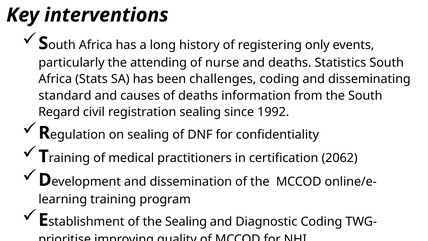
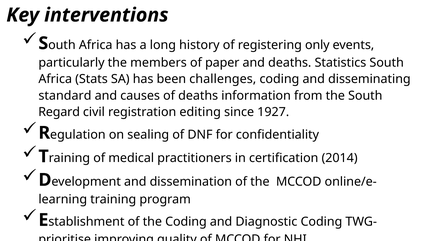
attending: attending -> members (158, 63)
nurse: nurse -> paper (222, 63)
registration sealing: sealing -> editing (200, 112)
1992: 1992 -> 1927 (273, 112)
2062: 2062 -> 2014 (340, 158)
the Sealing: Sealing -> Coding (186, 221)
